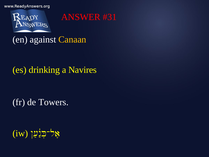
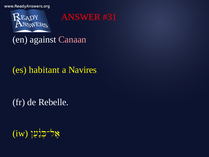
Canaan colour: yellow -> pink (72, 39)
drinking: drinking -> habitant (44, 70)
Towers: Towers -> Rebelle (53, 102)
